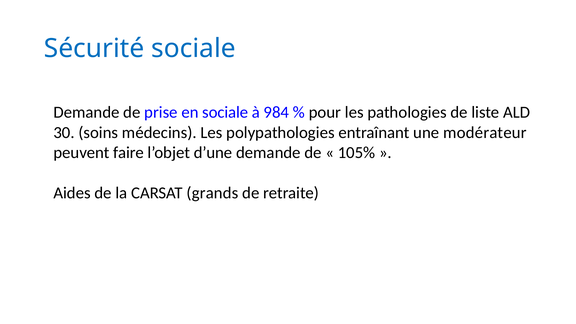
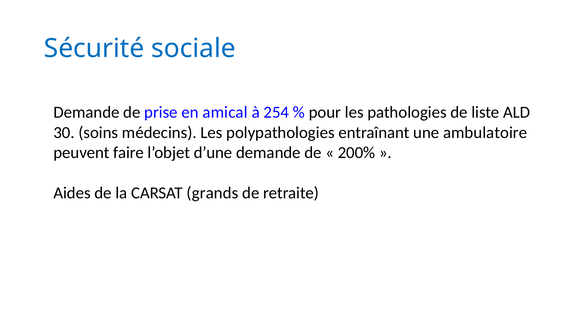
en sociale: sociale -> amical (225, 112)
984: 984 -> 254 (276, 112)
modérateur: modérateur -> ambulatoire (485, 133)
105%: 105% -> 200% (356, 153)
